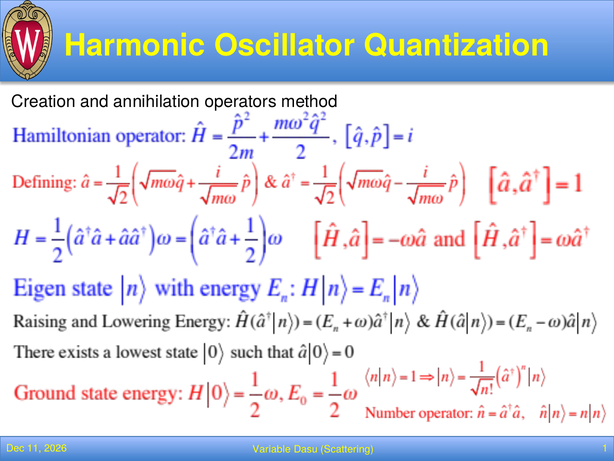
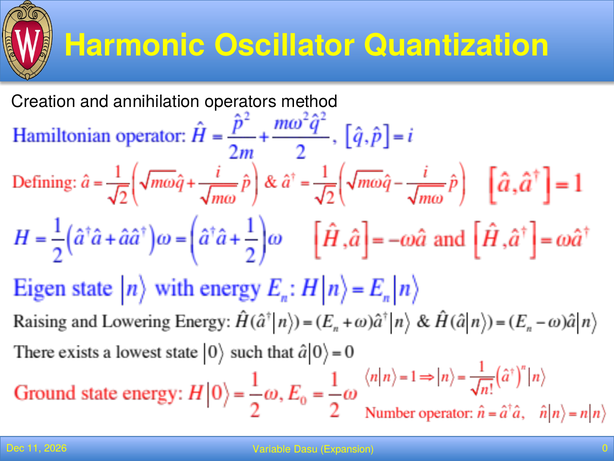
1: 1 -> 0 (605, 448)
Scattering: Scattering -> Expansion (347, 449)
